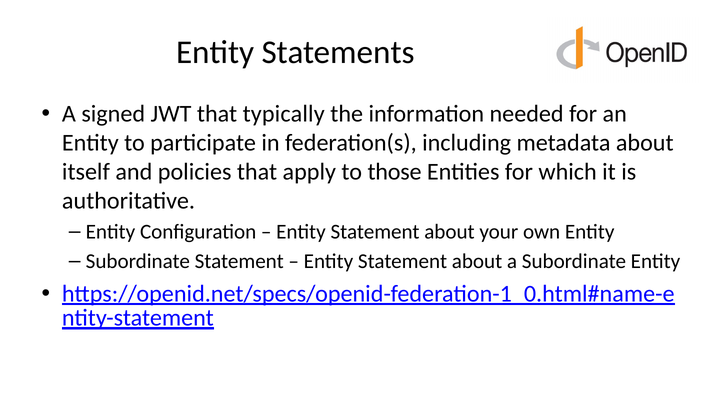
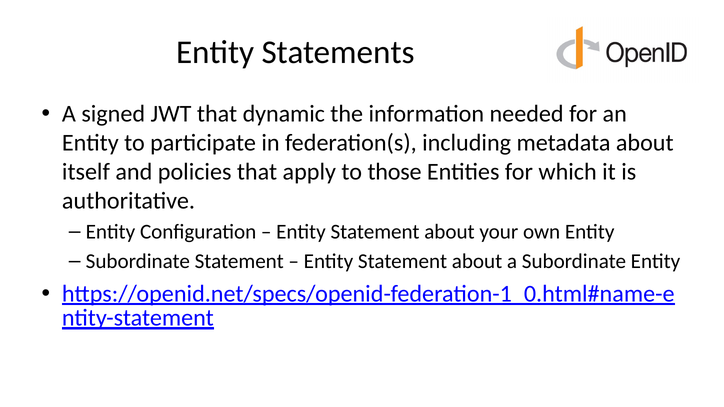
typically: typically -> dynamic (284, 114)
